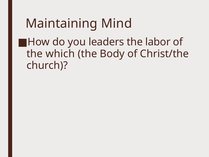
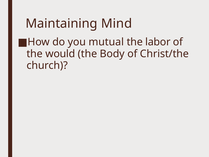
leaders: leaders -> mutual (106, 42)
which: which -> would (60, 54)
